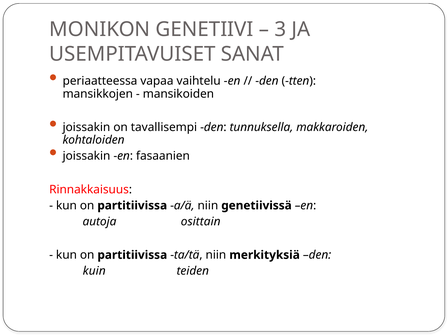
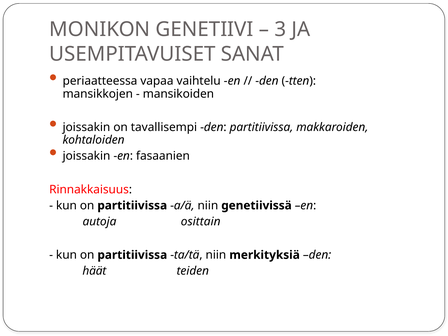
den tunnuksella: tunnuksella -> partitiivissa (261, 127)
kuin: kuin -> häät (94, 271)
